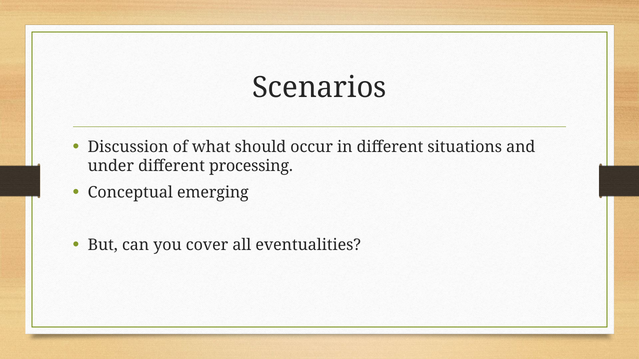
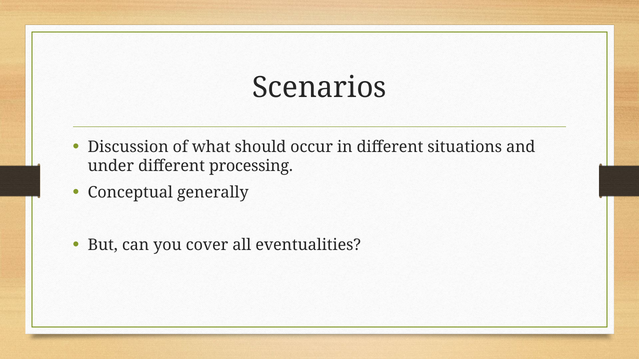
emerging: emerging -> generally (213, 193)
